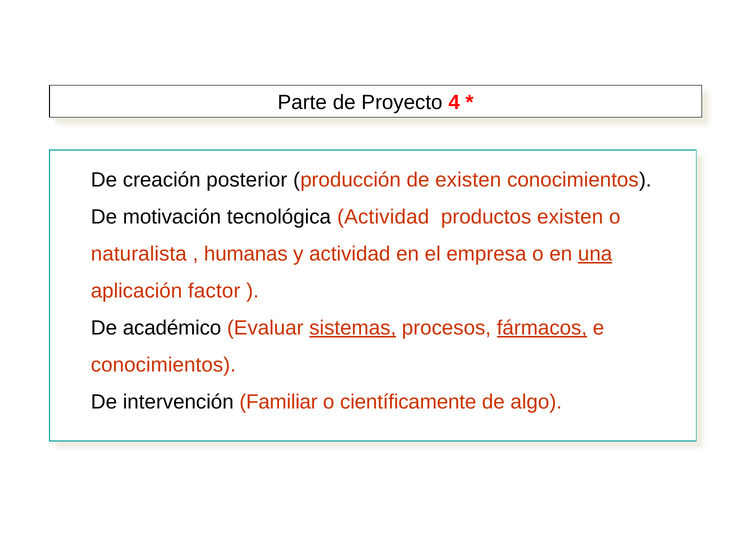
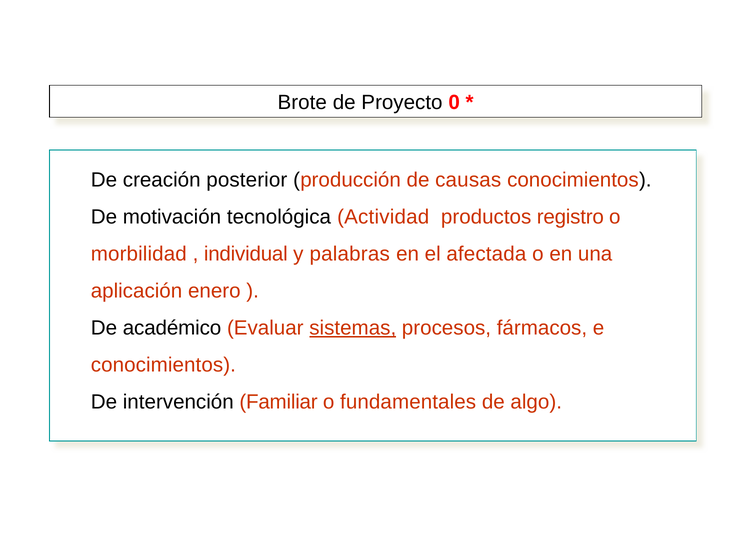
Parte: Parte -> Brote (302, 103)
4: 4 -> 0 (454, 103)
de existen: existen -> causas (468, 180)
productos existen: existen -> registro (570, 217)
naturalista: naturalista -> morbilidad (139, 254)
humanas: humanas -> individual (246, 254)
y actividad: actividad -> palabras (350, 254)
empresa: empresa -> afectada (486, 254)
una underline: present -> none (595, 254)
factor: factor -> enero (214, 291)
fármacos underline: present -> none (542, 328)
científicamente: científicamente -> fundamentales (408, 402)
